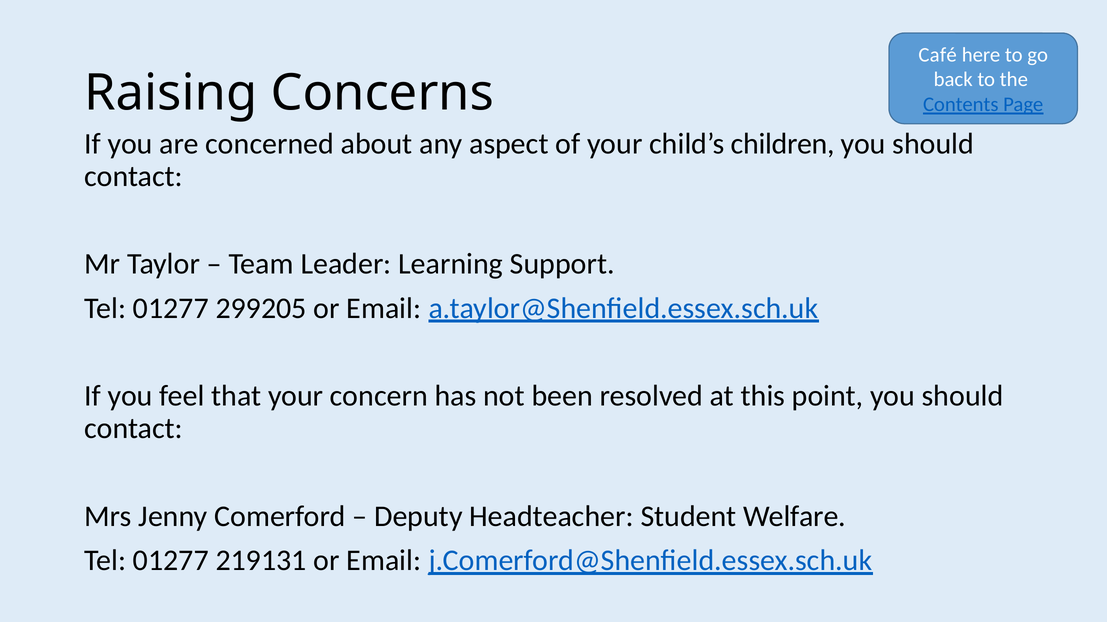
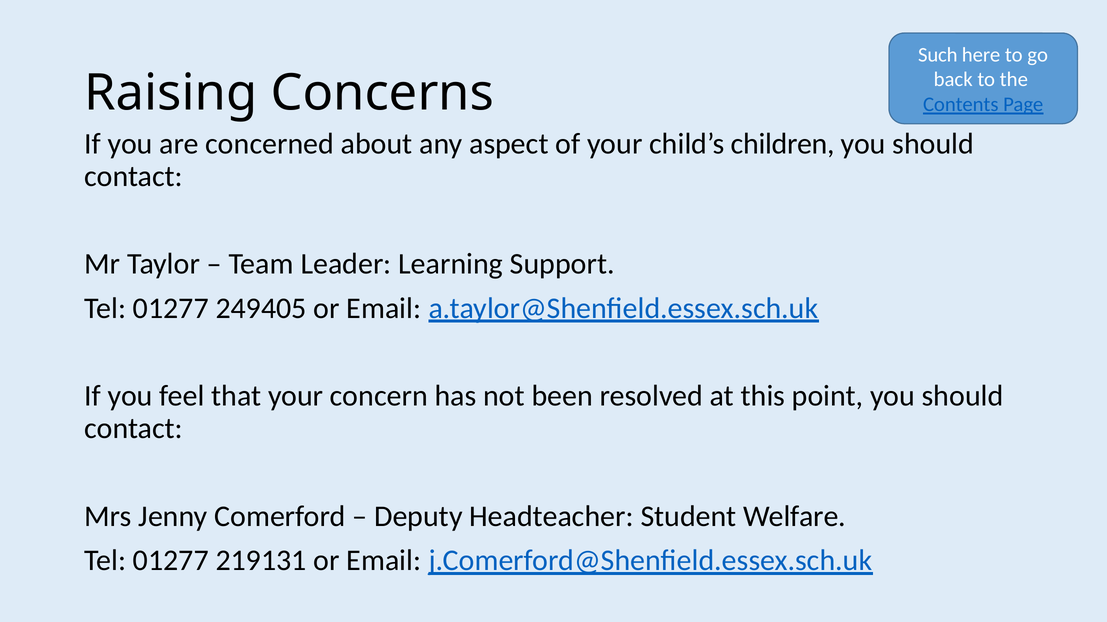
Café: Café -> Such (938, 55)
299205: 299205 -> 249405 (261, 309)
